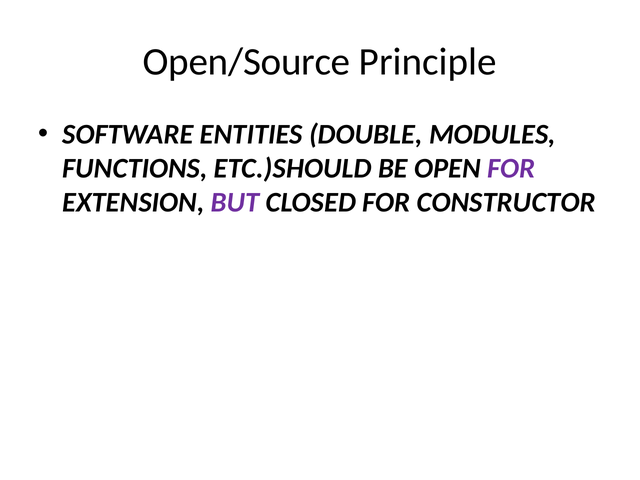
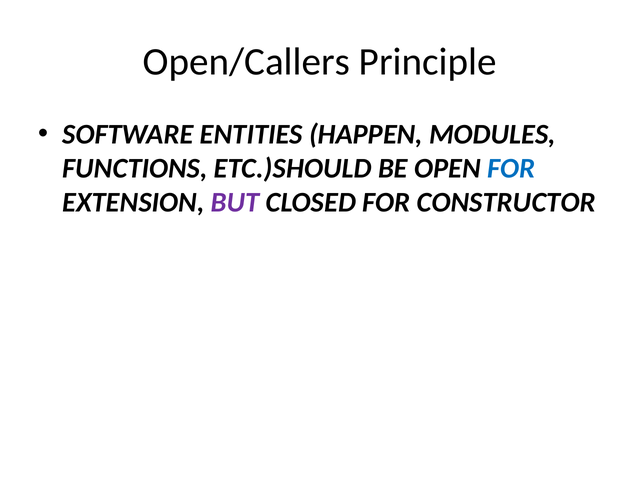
Open/Source: Open/Source -> Open/Callers (246, 62)
DOUBLE: DOUBLE -> HAPPEN (366, 134)
FOR colour: purple -> blue (511, 168)
